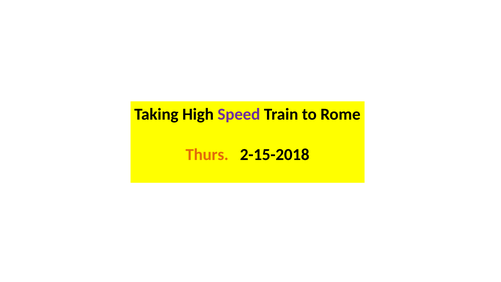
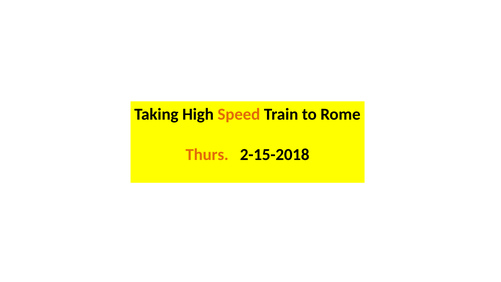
Speed colour: purple -> orange (239, 114)
